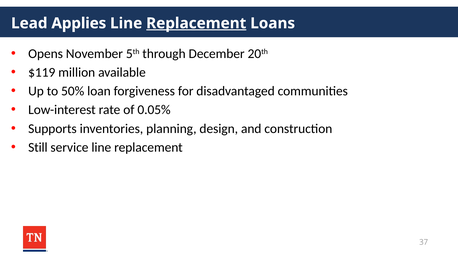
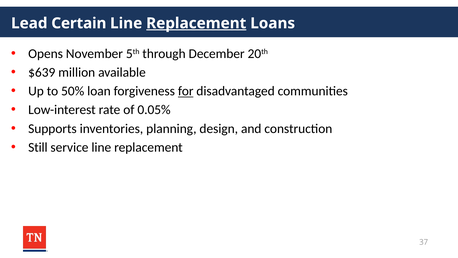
Applies: Applies -> Certain (79, 23)
$119: $119 -> $639 (42, 72)
for underline: none -> present (186, 91)
